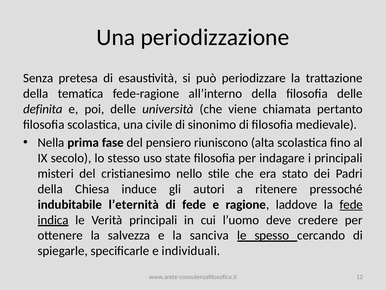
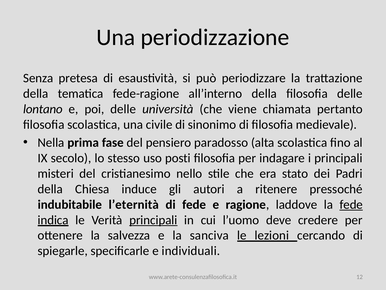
definita: definita -> lontano (43, 109)
riuniscono: riuniscono -> paradosso (221, 142)
state: state -> posti (178, 158)
principali underline: none -> present (153, 220)
spesso: spesso -> lezioni (272, 235)
